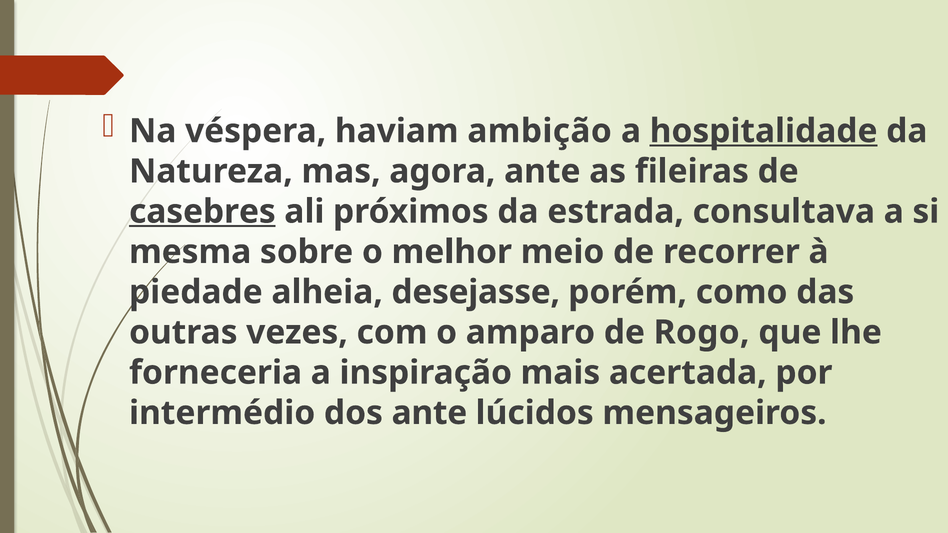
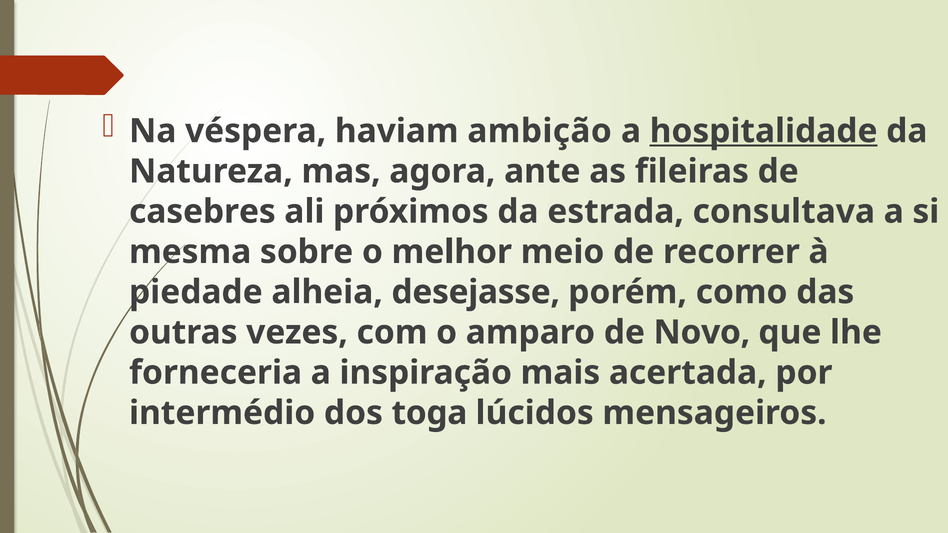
casebres underline: present -> none (202, 212)
Rogo: Rogo -> Novo (702, 333)
dos ante: ante -> toga (429, 413)
